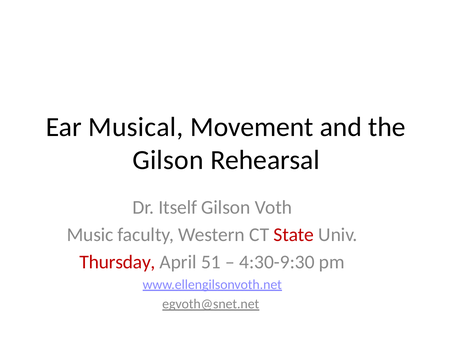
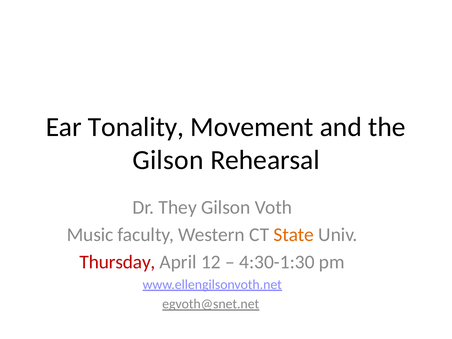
Musical: Musical -> Tonality (136, 127)
Itself: Itself -> They (178, 207)
State colour: red -> orange (294, 235)
51: 51 -> 12 (211, 262)
4:30-9:30: 4:30-9:30 -> 4:30-1:30 (277, 262)
